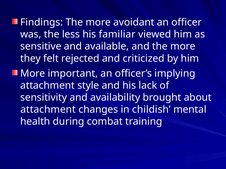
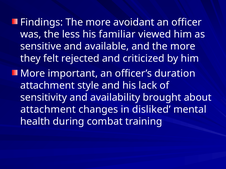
implying: implying -> duration (175, 74)
childish: childish -> disliked (151, 110)
